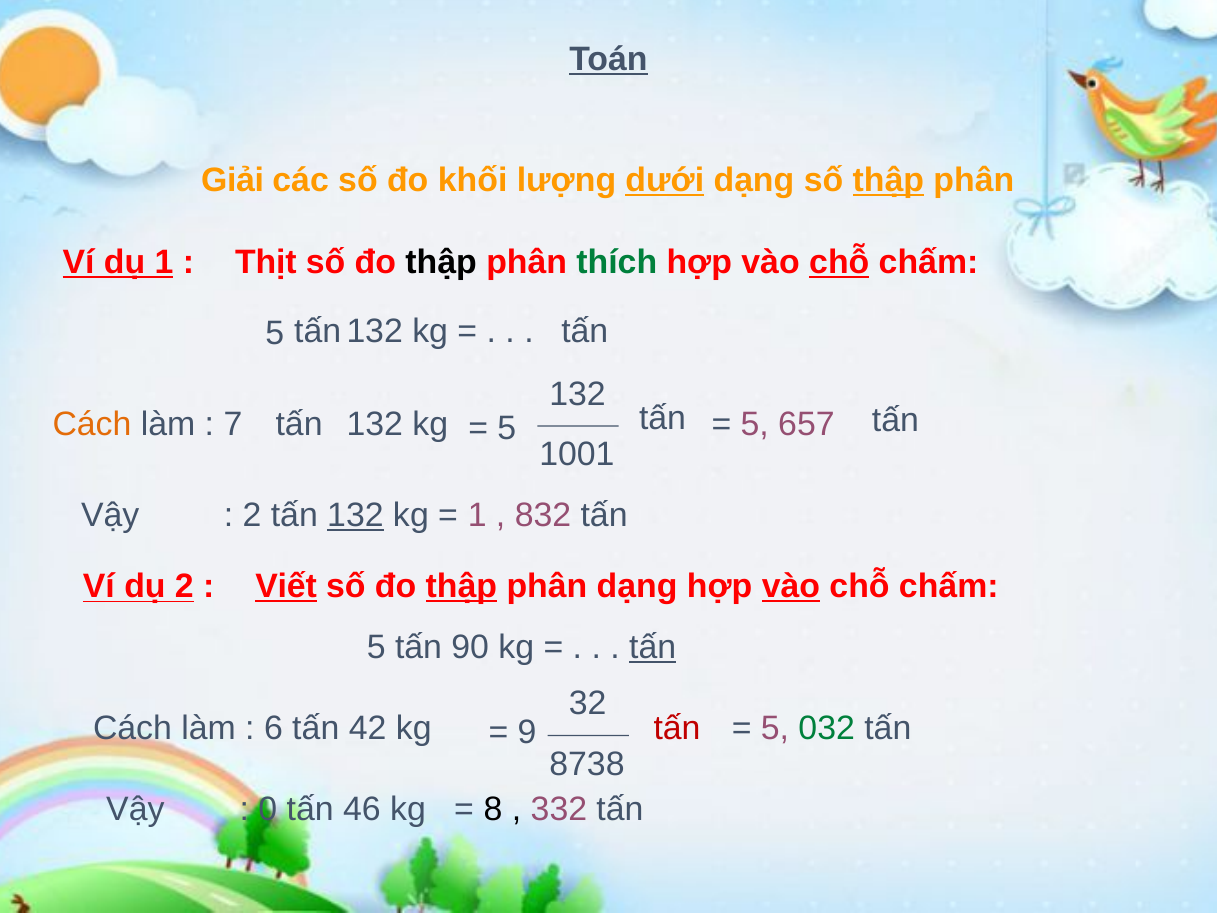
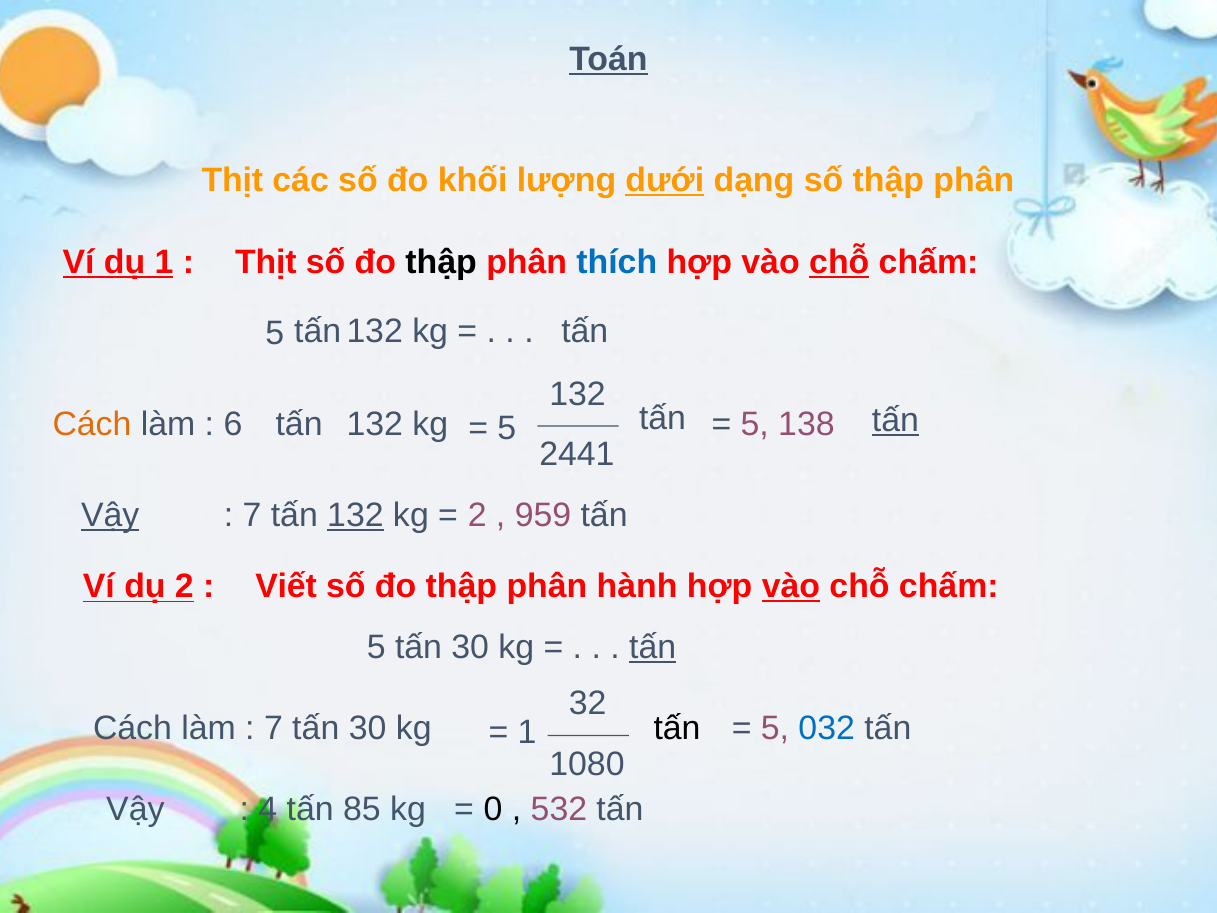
Giải: Giải -> Thịt (232, 181)
thập underline: present -> none (888, 181)
thích colour: green -> blue (617, 262)
7: 7 -> 6 (233, 424)
657: 657 -> 138 (806, 424)
tấn underline: none -> present (895, 420)
1001: 1001 -> 2441 (577, 455)
Vậy underline: none -> present (110, 515)
2: 2 -> 7 (252, 515)
1: 1 -> 2 (477, 515)
832: 832 -> 959 (543, 515)
Viết underline: present -> none (286, 586)
thập underline: present -> none (461, 586)
phân dạng: dạng -> hành (637, 586)
5 tấn 90: 90 -> 30 (470, 647)
6: 6 -> 7 (273, 728)
42: 42 -> 30 (368, 728)
tấn colour: red -> black (677, 728)
032 colour: green -> blue (827, 728)
9: 9 -> 1 (527, 732)
8738: 8738 -> 1080 (587, 764)
0: 0 -> 4 (268, 810)
46: 46 -> 85 (362, 810)
8: 8 -> 0 (493, 810)
332: 332 -> 532 (559, 810)
